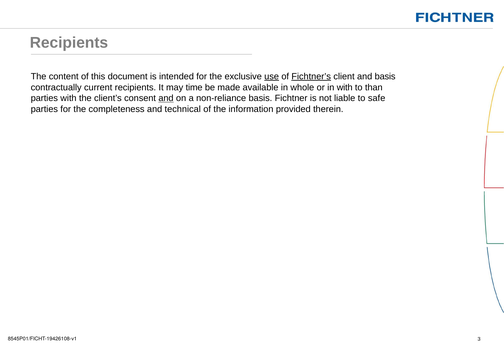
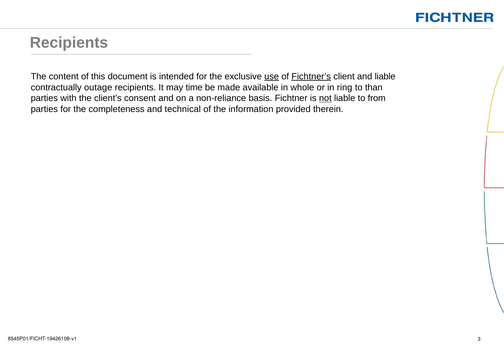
and basis: basis -> liable (385, 76)
current: current -> outage (98, 87)
in with: with -> ring (345, 87)
and underline: present -> none (166, 98)
not underline: none -> present (325, 98)
safe: safe -> from (377, 98)
